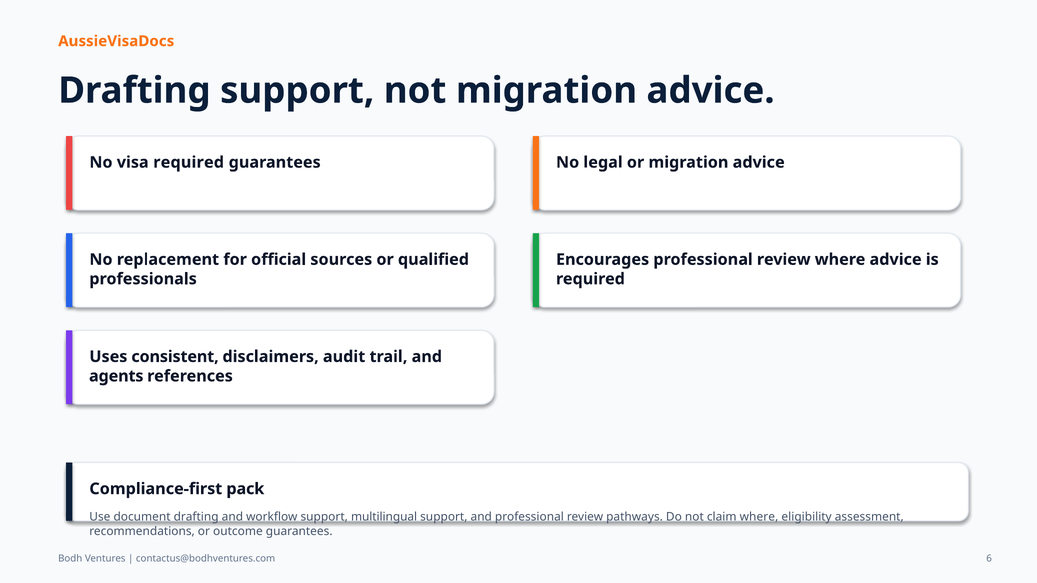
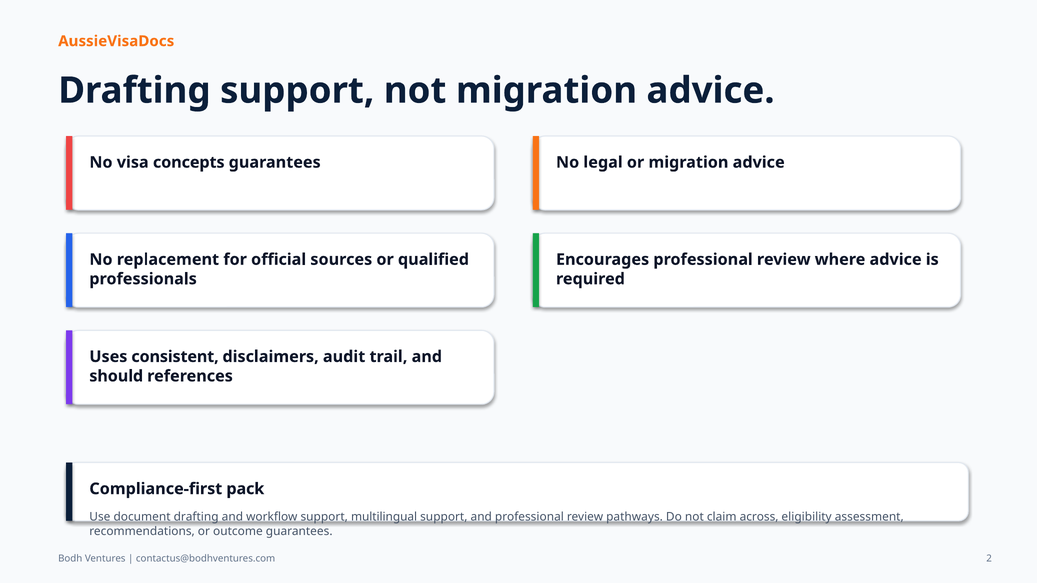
visa required: required -> concepts (189, 162)
agents: agents -> should (116, 376)
claim where: where -> across (759, 517)
6: 6 -> 2 (989, 559)
